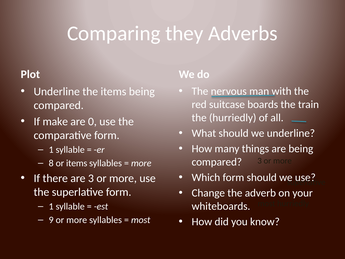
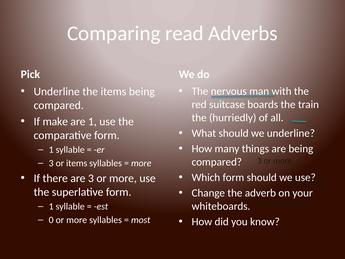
they: they -> read (184, 33)
Plot: Plot -> Pick (30, 74)
are 0: 0 -> 1 (92, 121)
8: 8 -> 3 (51, 163)
9: 9 -> 0 (51, 220)
